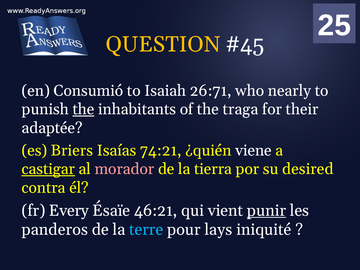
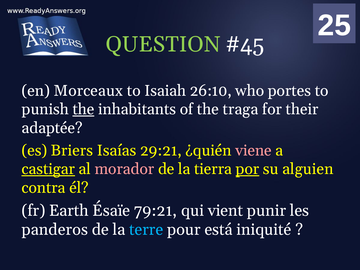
QUESTION colour: yellow -> light green (163, 44)
Consumió: Consumió -> Morceaux (88, 91)
26:71: 26:71 -> 26:10 (211, 91)
nearly: nearly -> portes (289, 91)
74:21: 74:21 -> 29:21 (161, 150)
viene colour: white -> pink (253, 150)
por underline: none -> present (247, 169)
desired: desired -> alguien (308, 169)
Every: Every -> Earth (69, 210)
46:21: 46:21 -> 79:21 (156, 210)
punir underline: present -> none (267, 210)
lays: lays -> está (219, 230)
